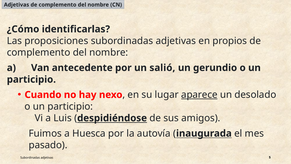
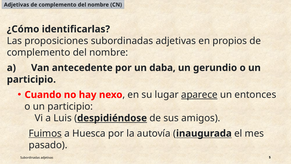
salió: salió -> daba (162, 68)
desolado: desolado -> entonces (255, 95)
Fuimos underline: none -> present (45, 133)
